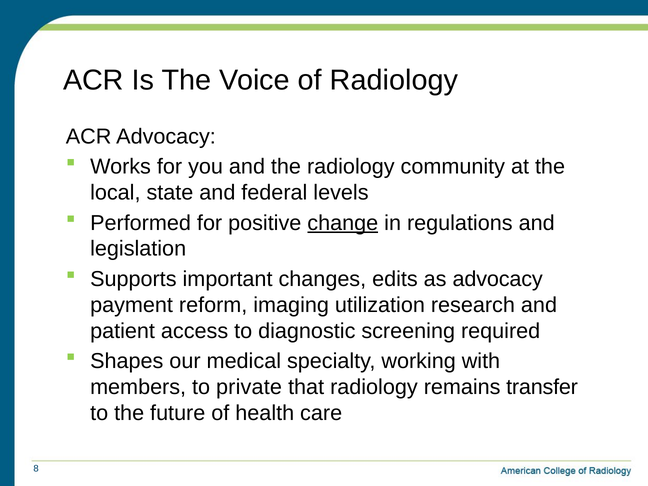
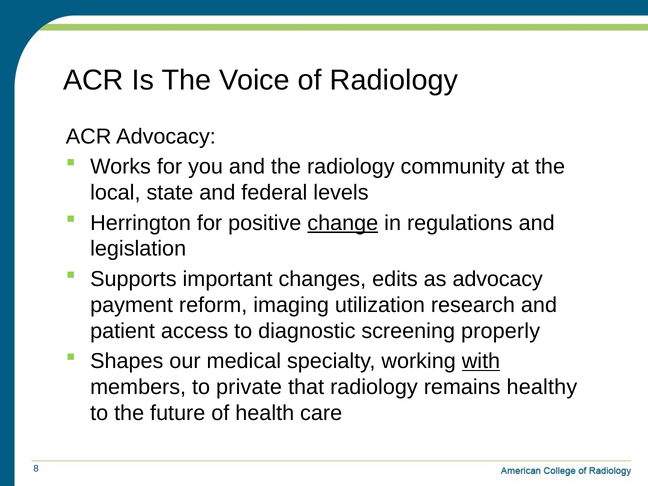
Performed: Performed -> Herrington (141, 223)
required: required -> properly (501, 331)
with underline: none -> present (481, 361)
transfer: transfer -> healthy (542, 387)
